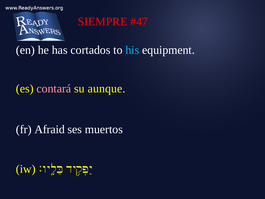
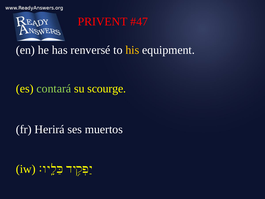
SIEMPRE: SIEMPRE -> PRIVENT (103, 22)
cortados: cortados -> renversé (90, 50)
his colour: light blue -> yellow (132, 50)
contará colour: pink -> light green (54, 88)
aunque: aunque -> scourge (107, 88)
Afraid: Afraid -> Herirá (50, 129)
